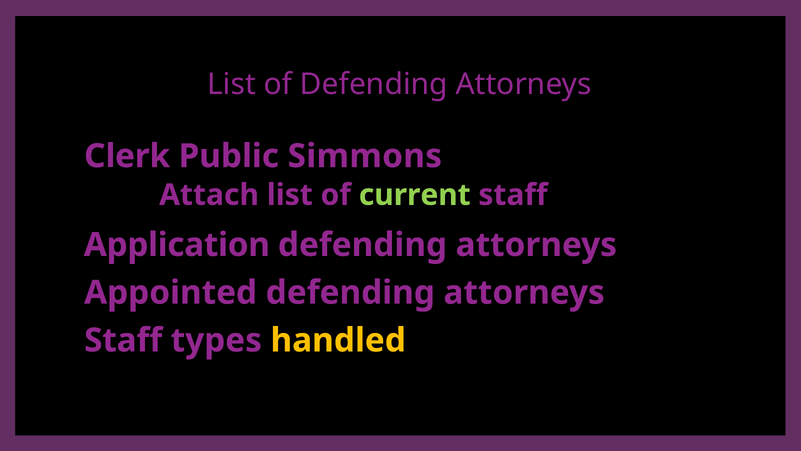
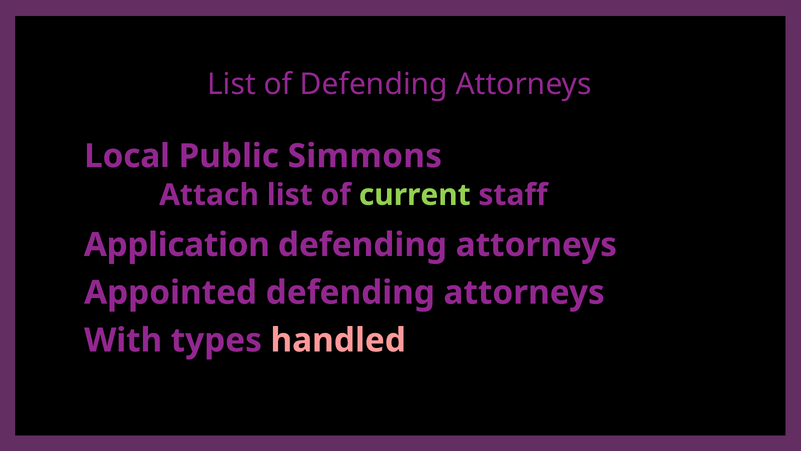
Clerk: Clerk -> Local (127, 156)
Staff: Staff -> With (123, 340)
handled colour: yellow -> pink (338, 340)
